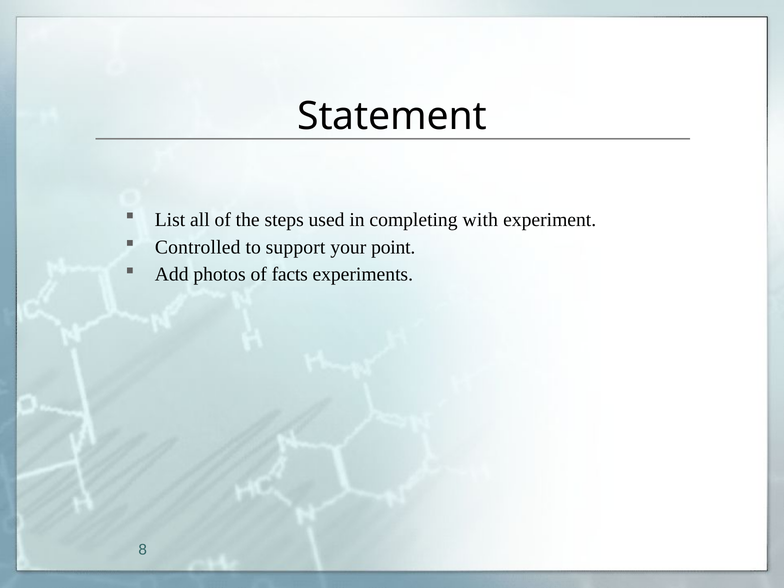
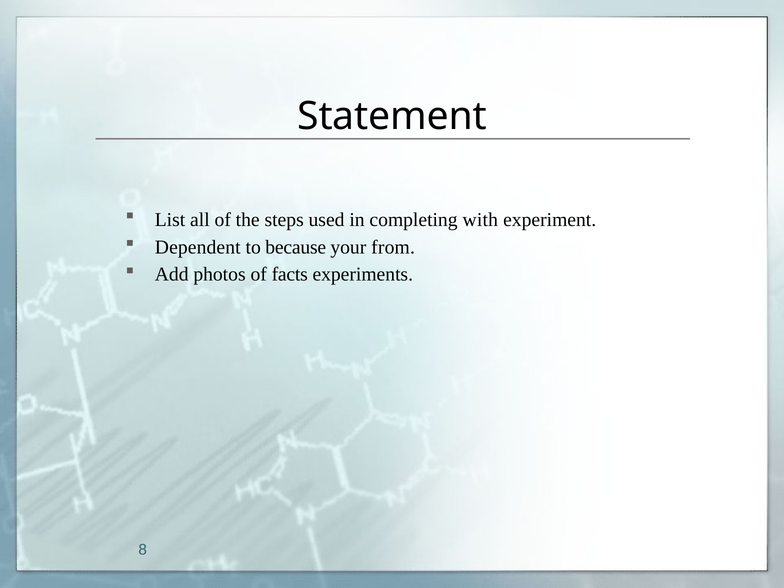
Controlled: Controlled -> Dependent (198, 247)
support: support -> because (296, 247)
point: point -> from (393, 247)
